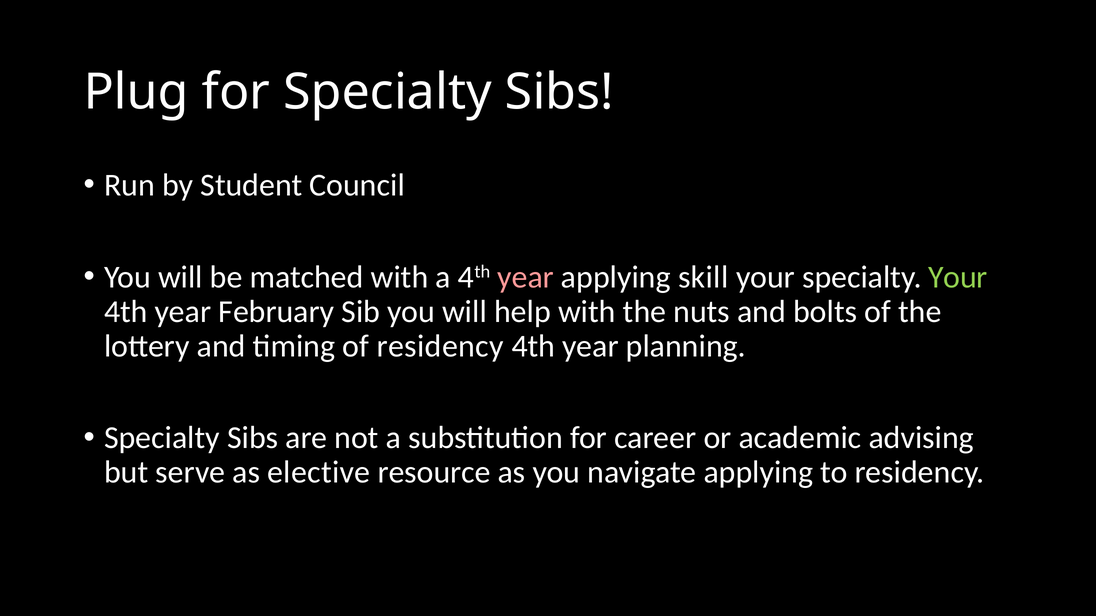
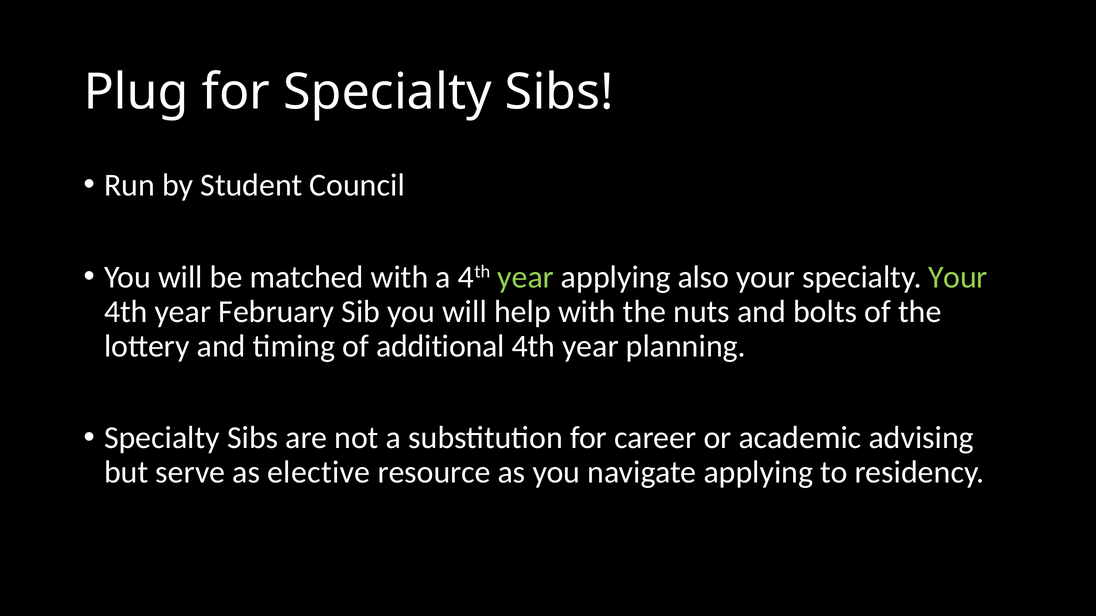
year colour: pink -> light green (526, 277)
skill: skill -> also (703, 277)
of residency: residency -> additional (440, 346)
